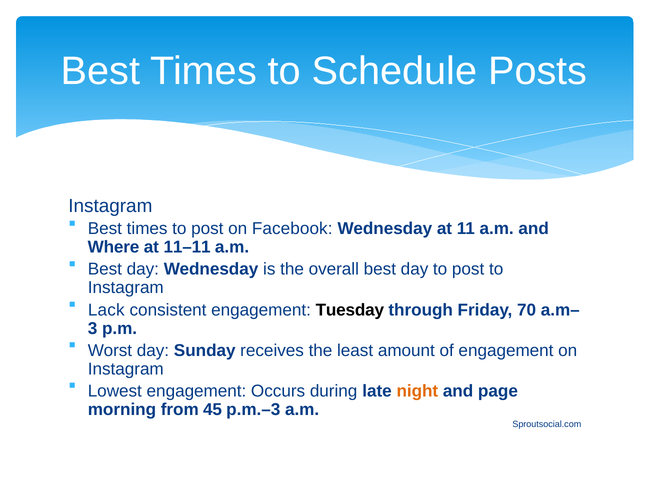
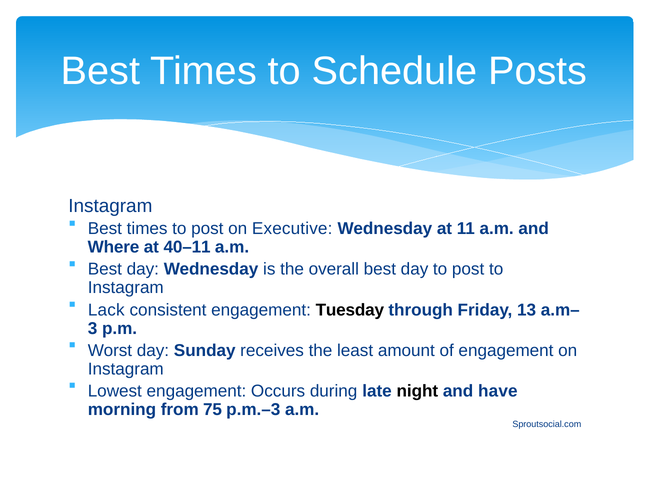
Facebook: Facebook -> Executive (292, 229)
11–11: 11–11 -> 40–11 (187, 247)
70: 70 -> 13 (527, 310)
night colour: orange -> black (417, 391)
page: page -> have (498, 391)
45: 45 -> 75 (213, 409)
